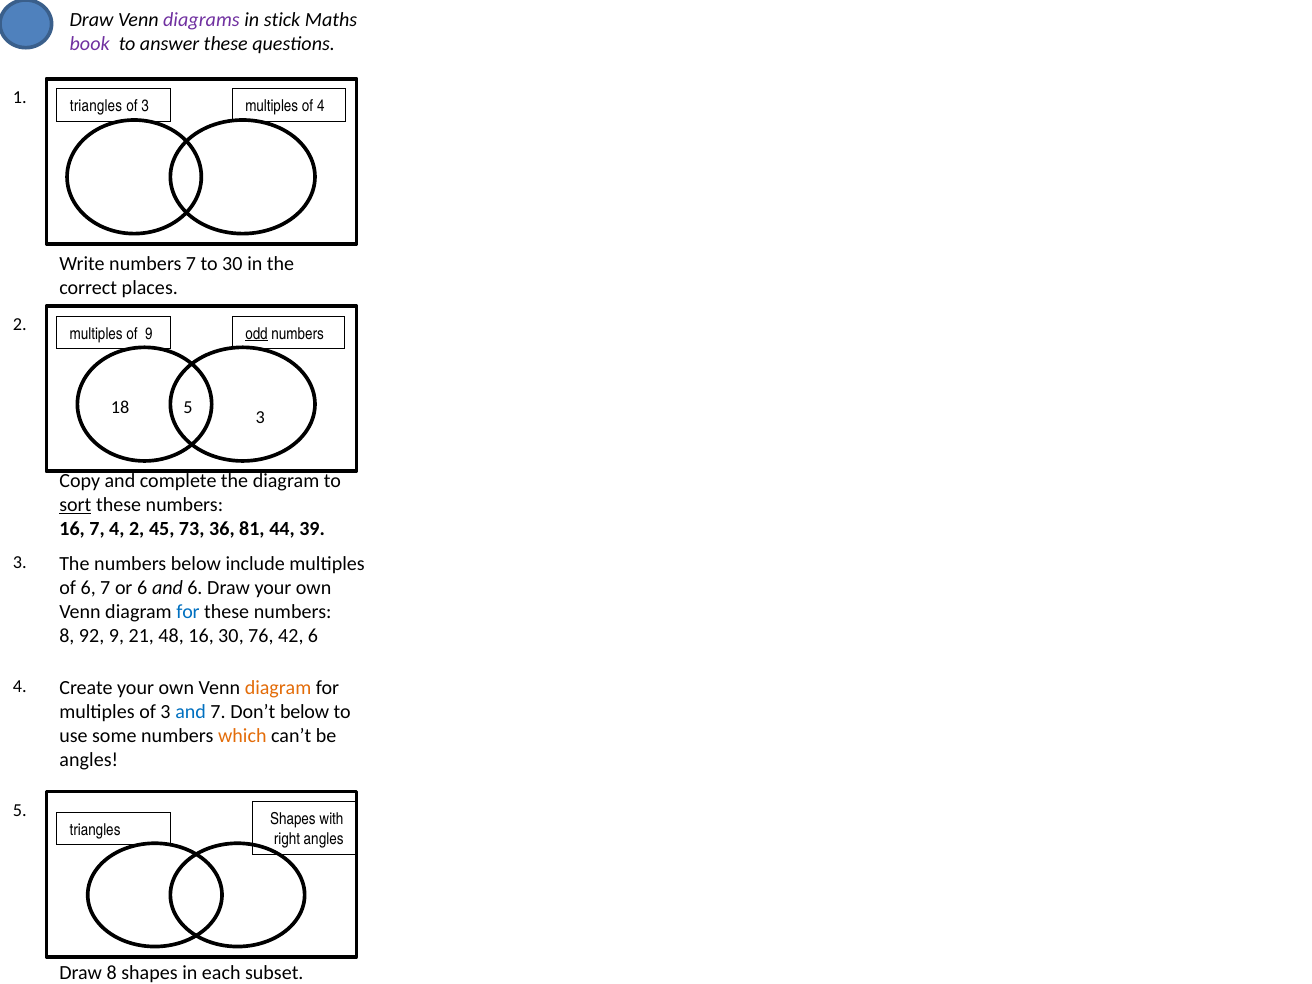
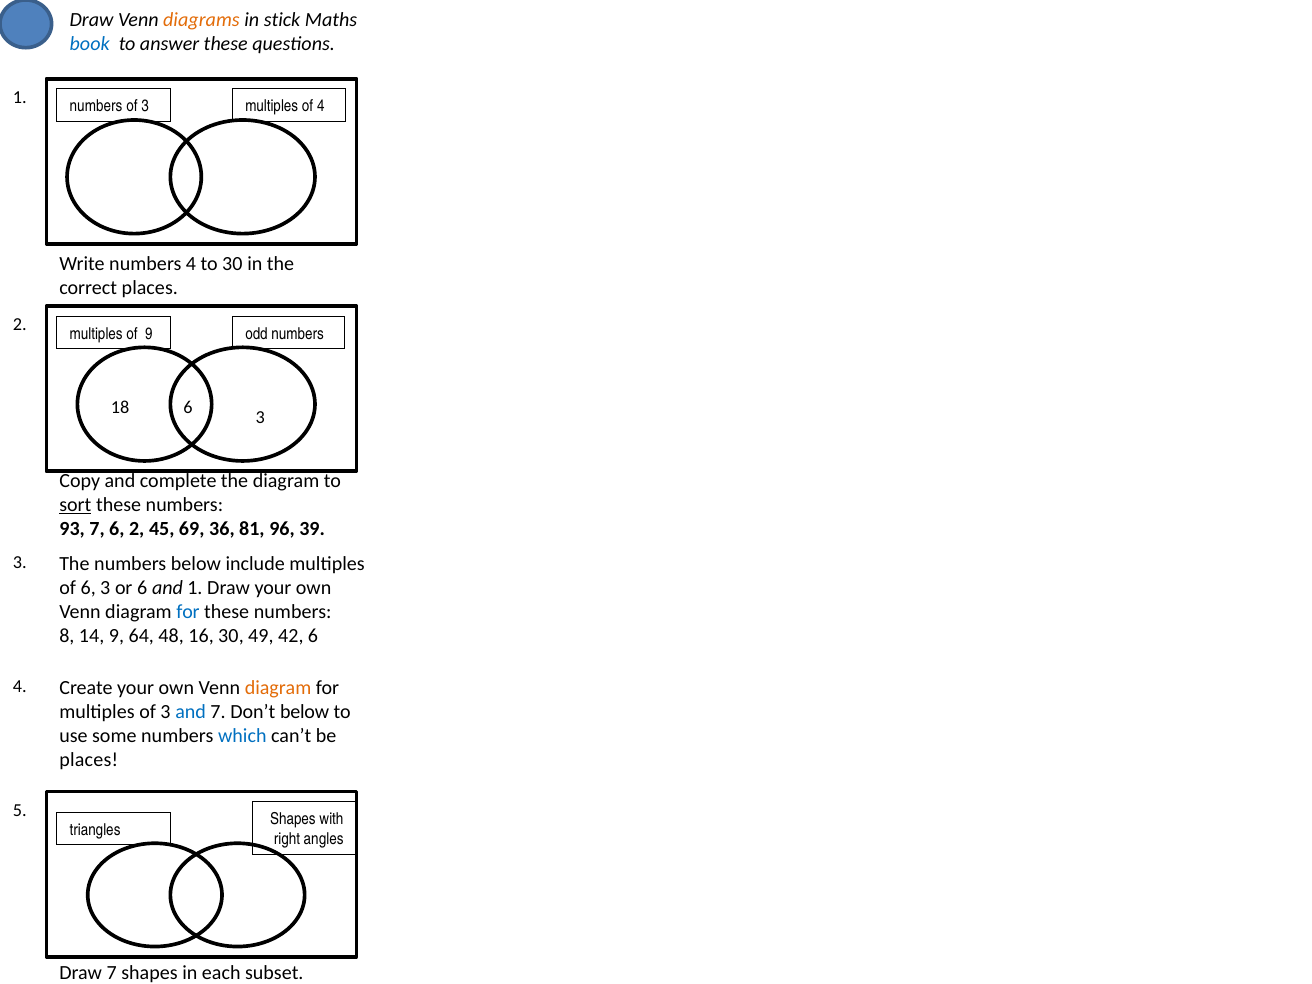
diagrams colour: purple -> orange (201, 20)
book colour: purple -> blue (90, 44)
triangles: triangles -> numbers (96, 106)
numbers 7: 7 -> 4 (191, 264)
odd underline: present -> none (257, 334)
18 5: 5 -> 6 (188, 407)
16: 16 -> 93 (72, 529)
7 4: 4 -> 6 (117, 529)
73: 73 -> 69 (192, 529)
44: 44 -> 96 (282, 529)
of 6 7: 7 -> 3 (105, 588)
and 6: 6 -> 1 (195, 588)
92: 92 -> 14 (92, 636)
21: 21 -> 64 (141, 636)
76: 76 -> 49 (261, 636)
which colour: orange -> blue (242, 736)
angles: angles -> places (89, 760)
Draw 8: 8 -> 7 (112, 973)
